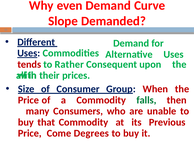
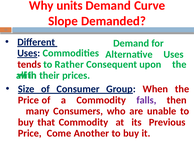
even: even -> units (70, 5)
falls colour: green -> purple (146, 100)
Degrees: Degrees -> Another (91, 133)
